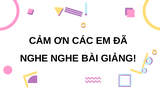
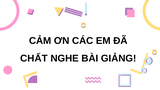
NGHE: NGHE -> CHẤT (34, 58)
